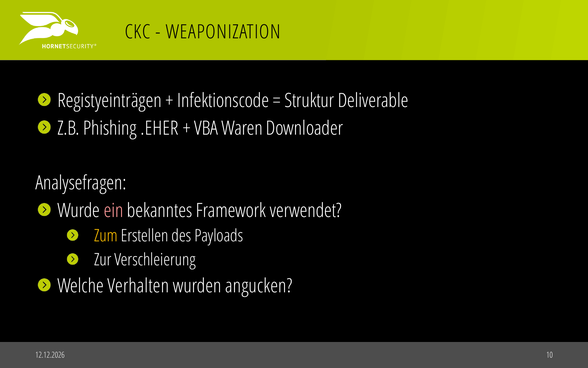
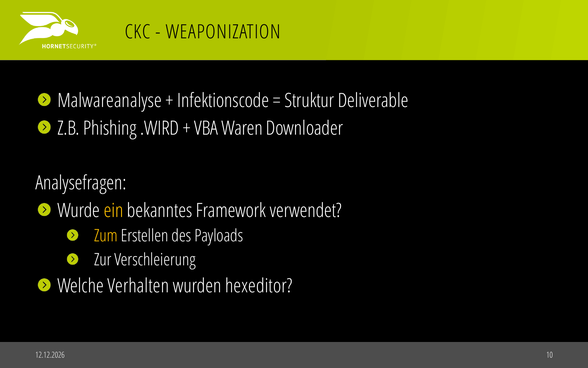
Registyeinträgen: Registyeinträgen -> Malwareanalyse (110, 101)
.EHER: .EHER -> .WIRD (160, 128)
ein colour: pink -> yellow (114, 210)
angucken: angucken -> hexeditor (259, 286)
